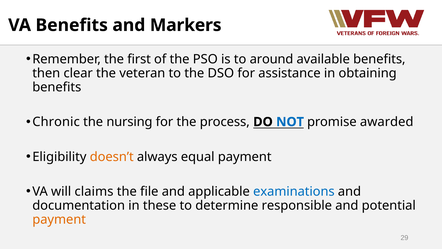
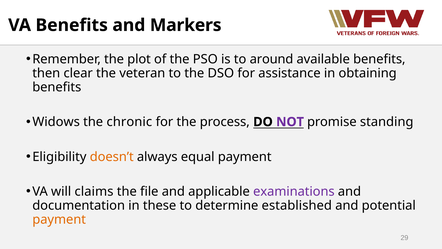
first: first -> plot (139, 59)
Chronic: Chronic -> Widows (56, 122)
nursing: nursing -> chronic (129, 122)
NOT colour: blue -> purple (290, 122)
awarded: awarded -> standing (387, 122)
examinations colour: blue -> purple (294, 191)
responsible: responsible -> established (297, 205)
